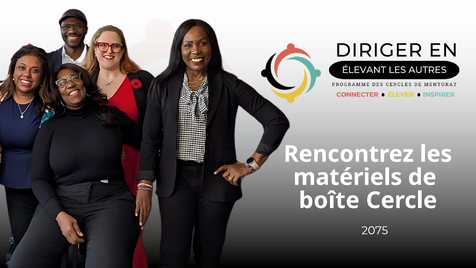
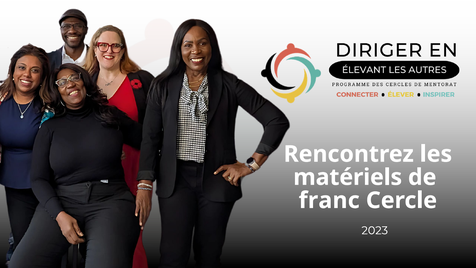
boîte: boîte -> franc (329, 200)
2075: 2075 -> 2023 (375, 230)
